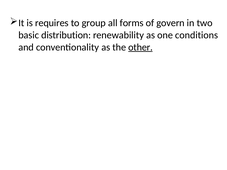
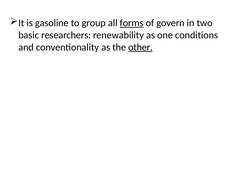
requires: requires -> gasoline (52, 23)
forms underline: none -> present (132, 23)
distribution: distribution -> researchers (66, 35)
